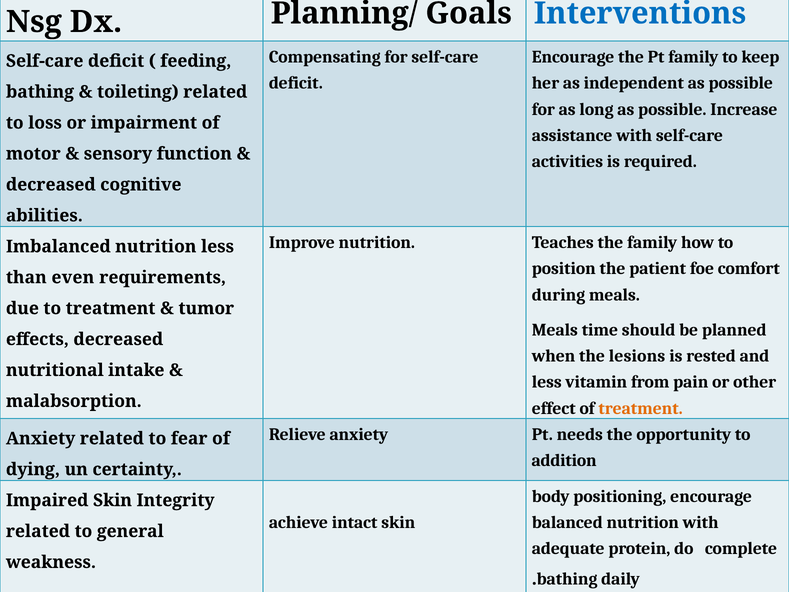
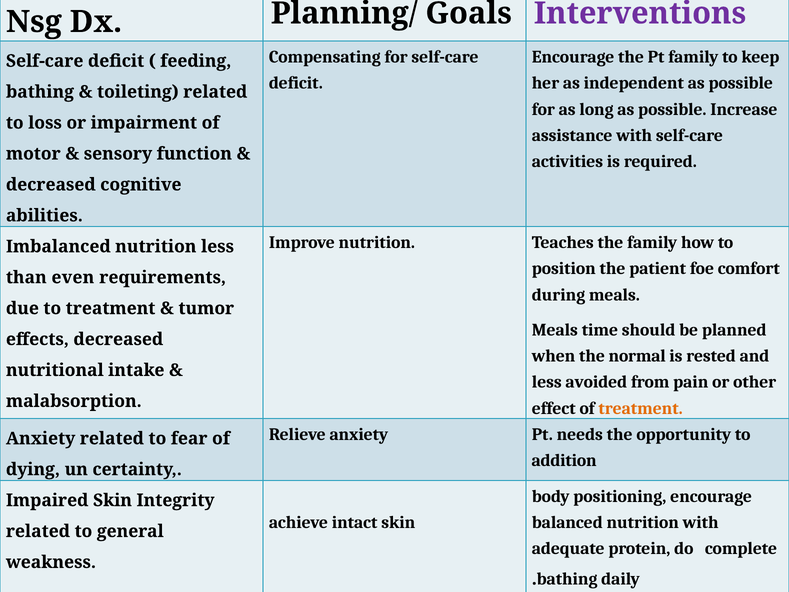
Interventions colour: blue -> purple (640, 13)
lesions: lesions -> normal (637, 356)
vitamin: vitamin -> avoided (596, 382)
